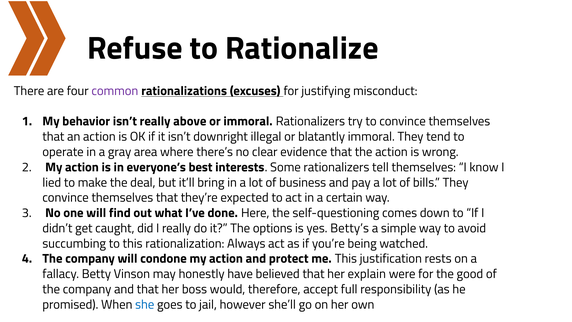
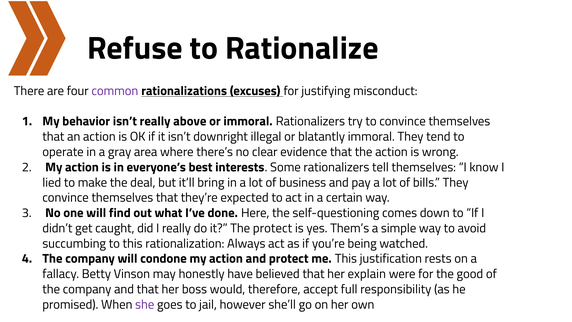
The options: options -> protect (273, 228)
Betty’s: Betty’s -> Them’s (350, 228)
she colour: blue -> purple (145, 304)
